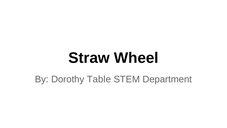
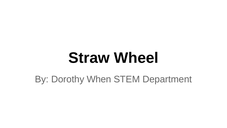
Table: Table -> When (99, 79)
